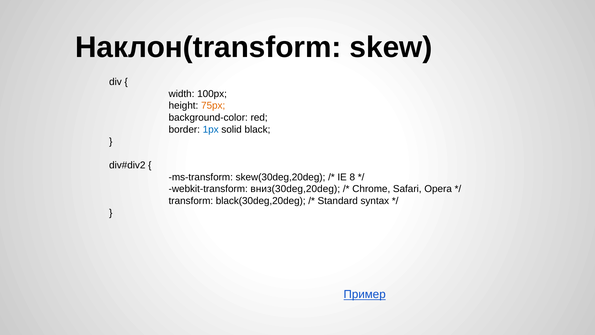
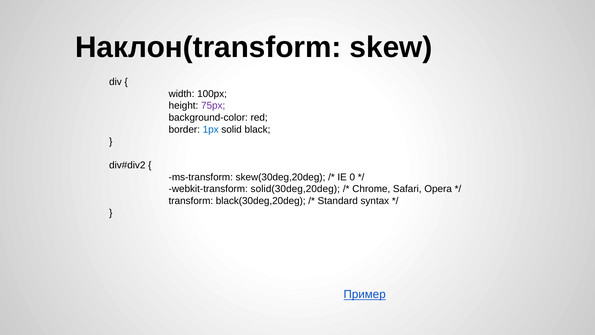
75px colour: orange -> purple (213, 106)
8: 8 -> 0 (352, 177)
вниз(30deg,20deg: вниз(30deg,20deg -> solid(30deg,20deg (295, 189)
